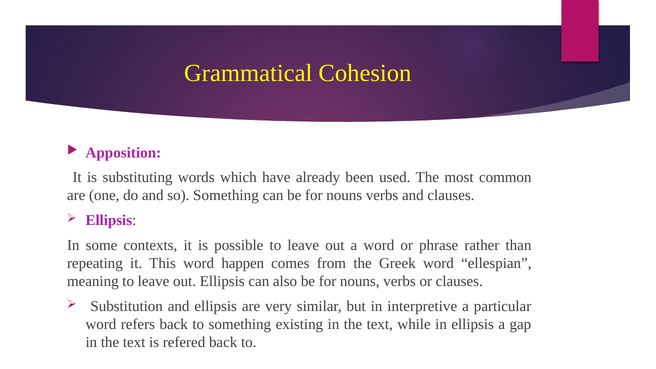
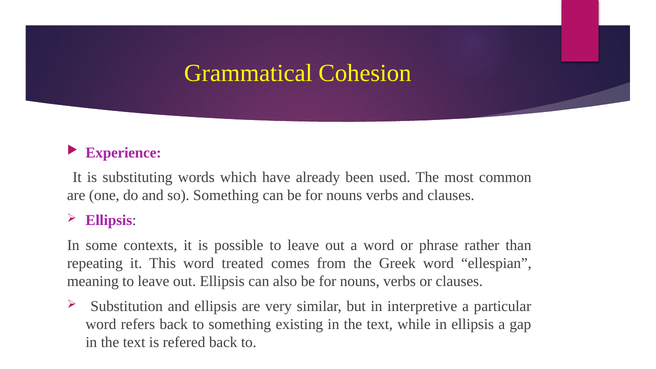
Apposition: Apposition -> Experience (123, 153)
happen: happen -> treated (243, 263)
